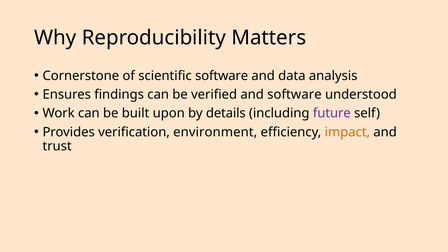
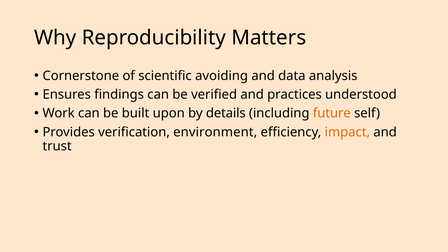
scientific software: software -> avoiding (222, 76)
and software: software -> practices (295, 95)
future colour: purple -> orange (332, 113)
